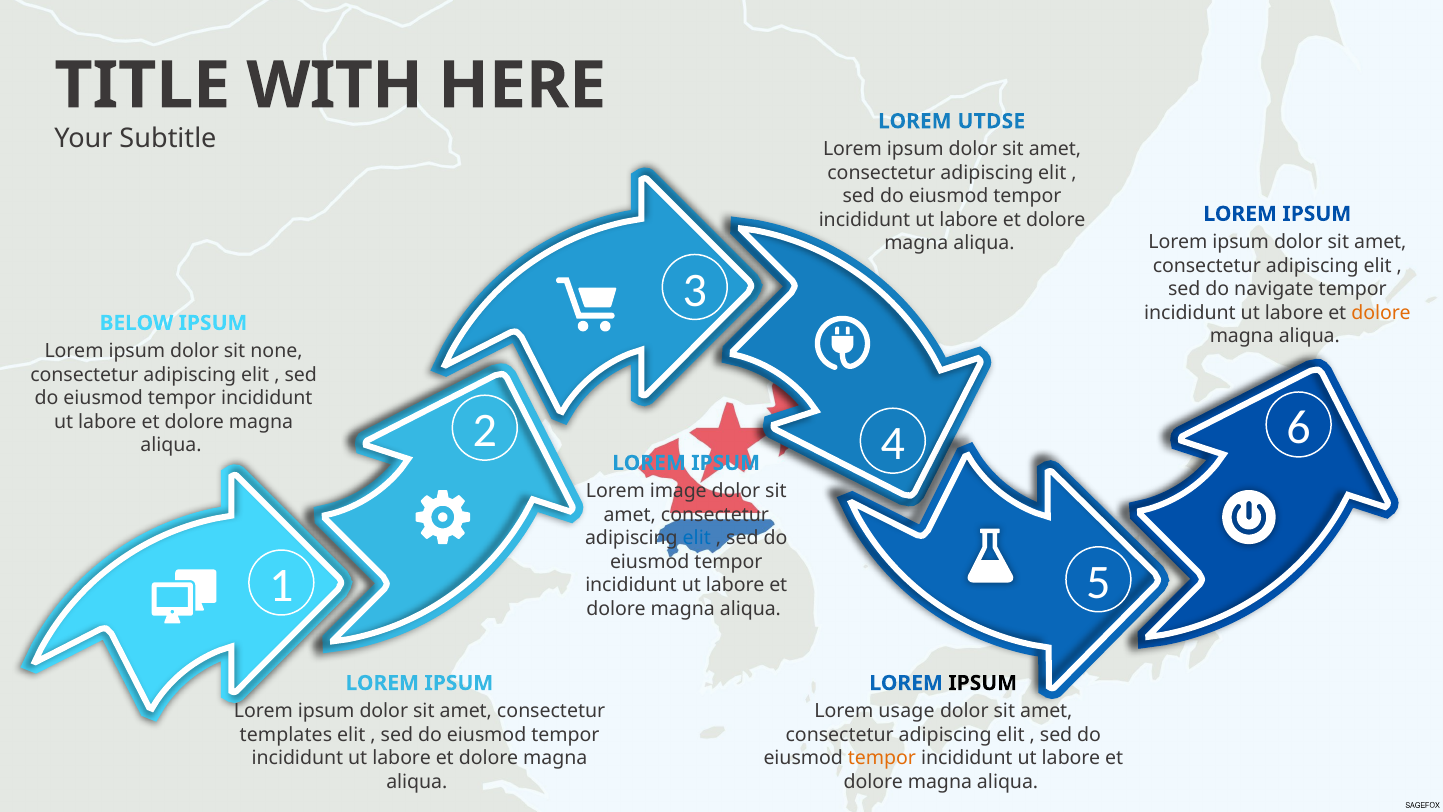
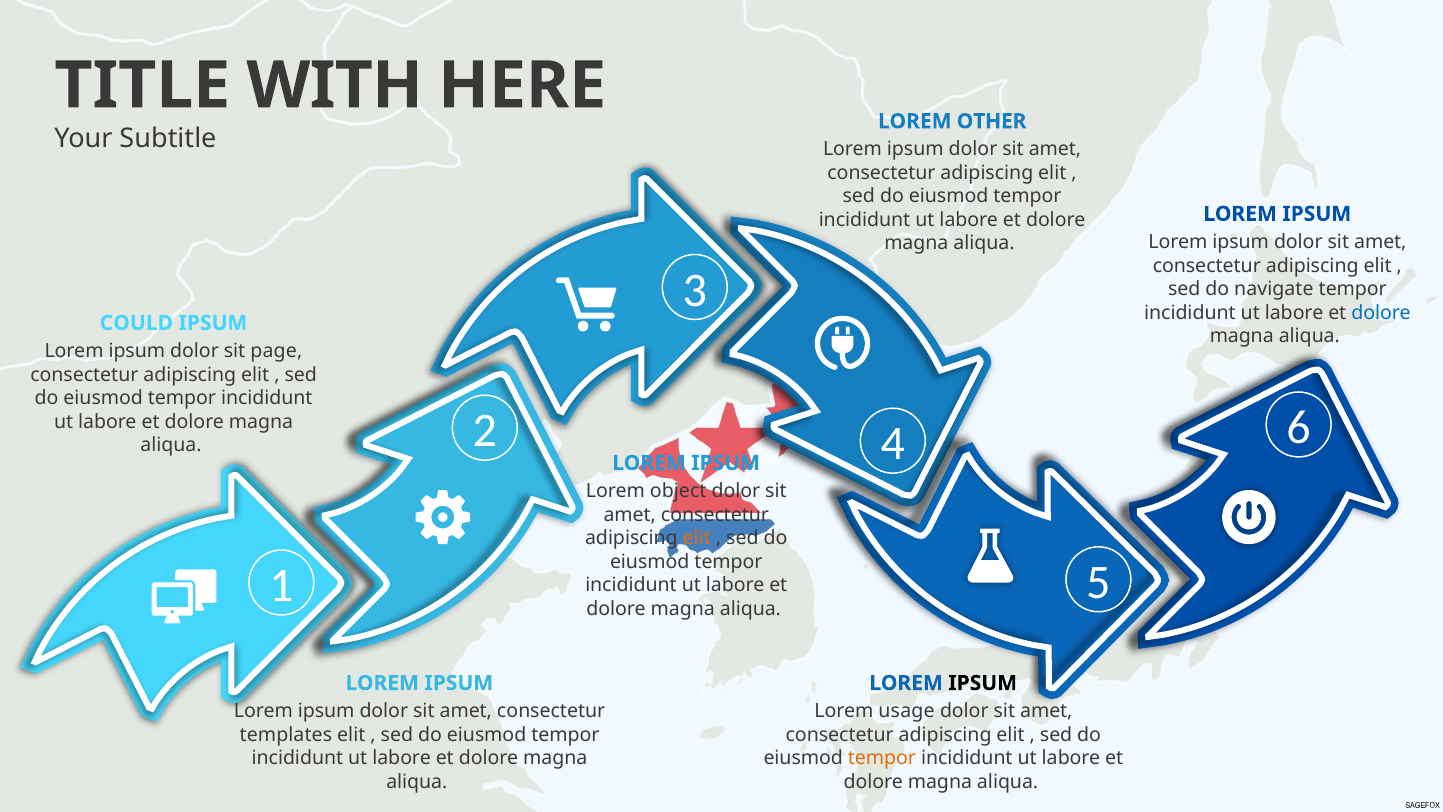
UTDSE: UTDSE -> OTHER (992, 121)
dolore colour: orange -> blue (1381, 312)
BELOW: BELOW -> COULD (136, 323)
none: none -> page (276, 351)
image: image -> object (678, 491)
elit colour: blue -> orange (697, 538)
